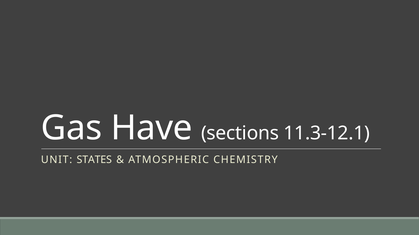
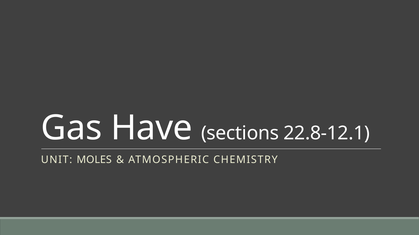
11.3-12.1: 11.3-12.1 -> 22.8-12.1 (327, 134)
STATES: STATES -> MOLES (94, 160)
